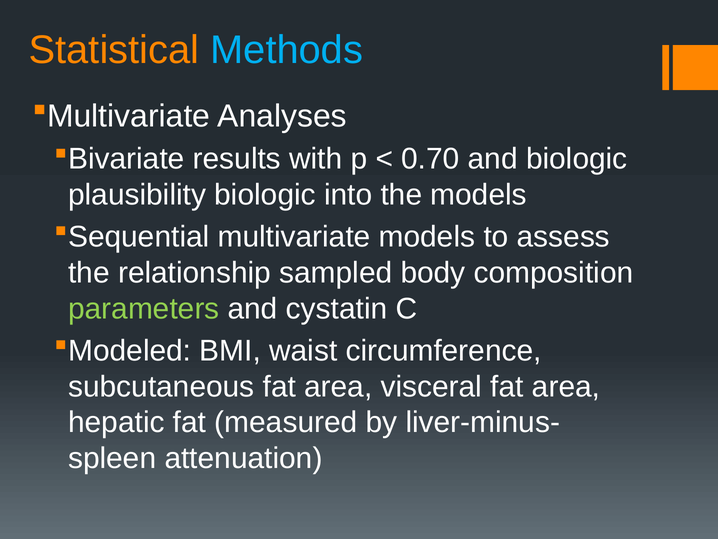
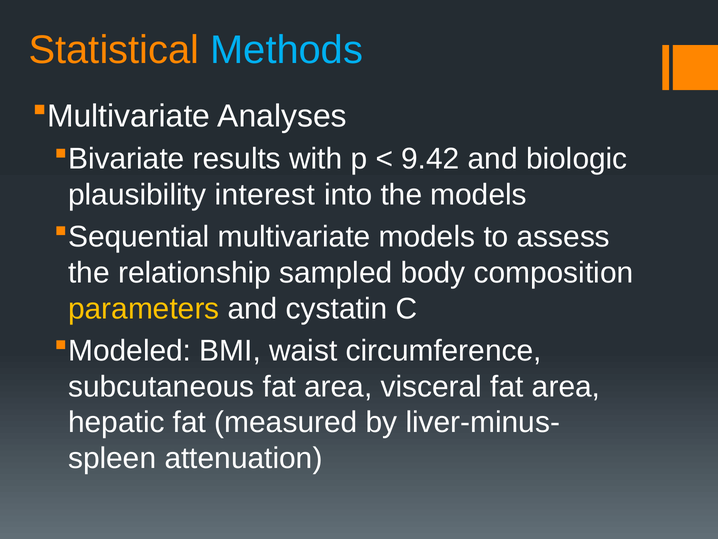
0.70: 0.70 -> 9.42 (430, 159)
plausibility biologic: biologic -> interest (265, 195)
parameters colour: light green -> yellow (144, 308)
